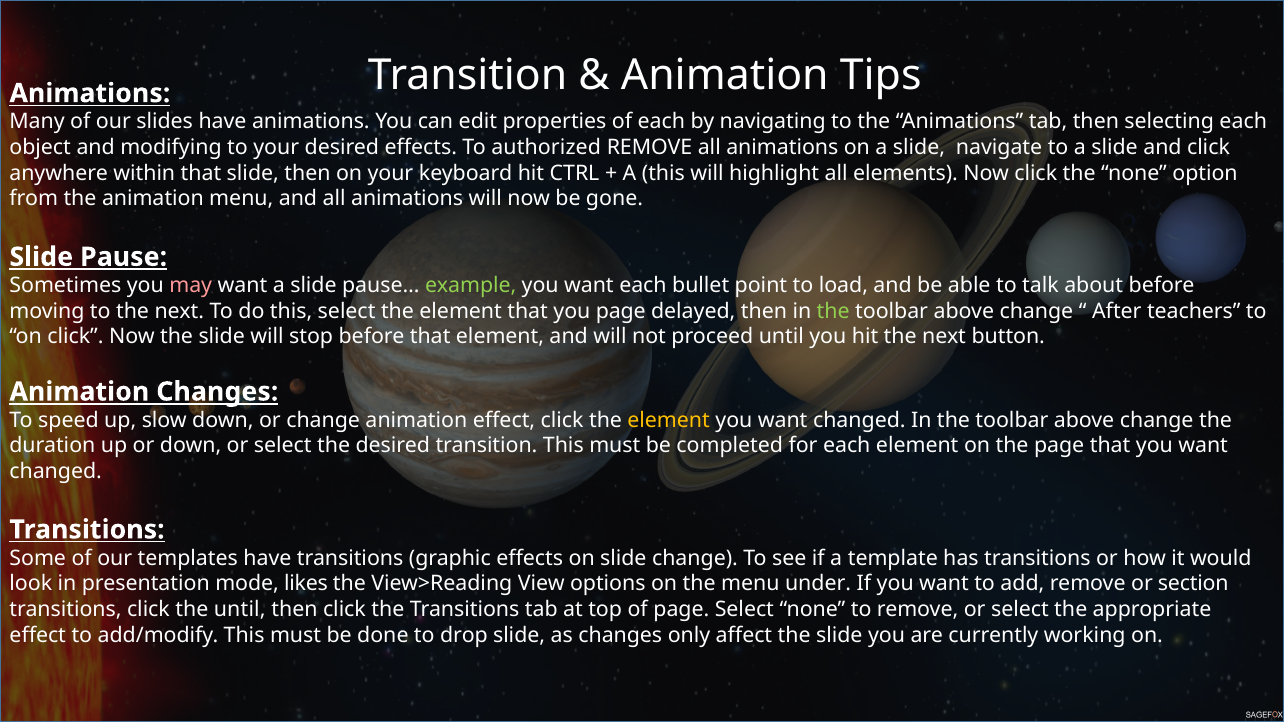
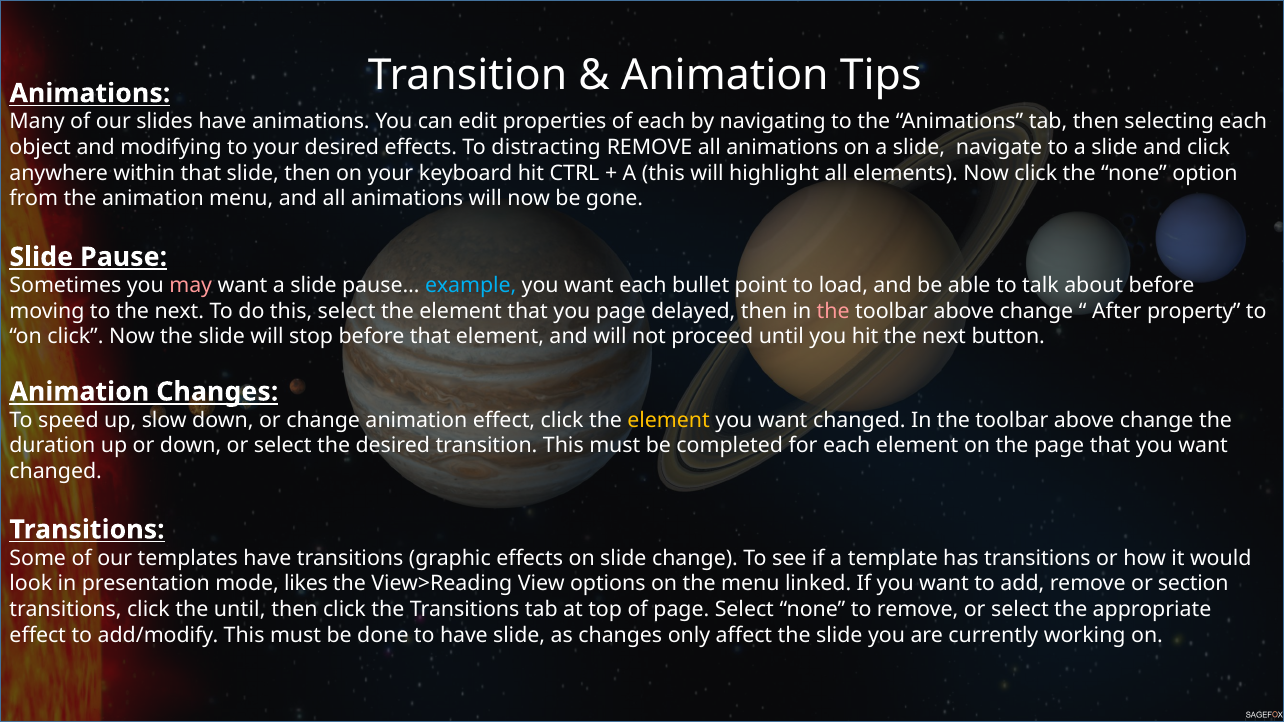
authorized: authorized -> distracting (546, 148)
example colour: light green -> light blue (471, 286)
the colour: light green -> pink (833, 311)
teachers: teachers -> property (1194, 311)
under: under -> linked (818, 584)
to drop: drop -> have (464, 635)
